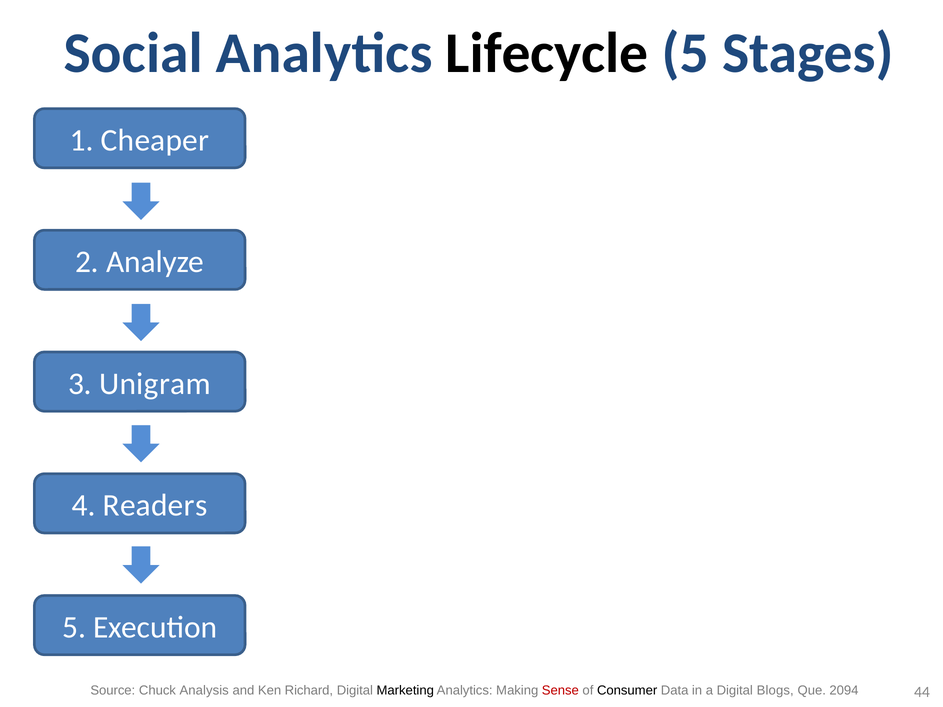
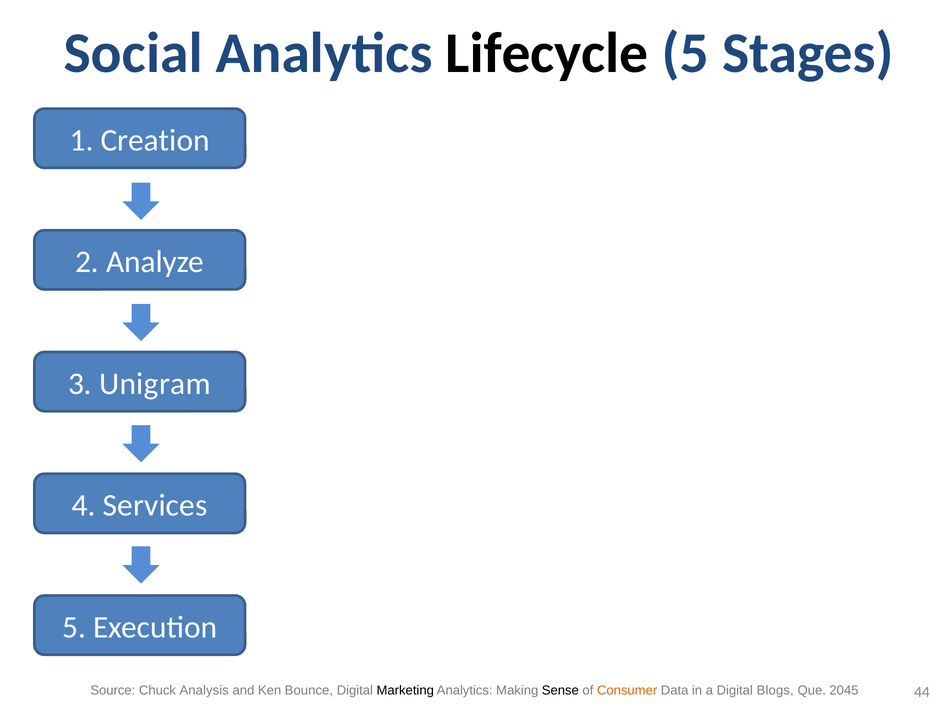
Cheaper: Cheaper -> Creation (155, 140)
Readers: Readers -> Services (155, 506)
Richard: Richard -> Bounce (309, 691)
Sense colour: red -> black (560, 691)
Consumer colour: black -> orange (627, 691)
2094: 2094 -> 2045 (844, 691)
